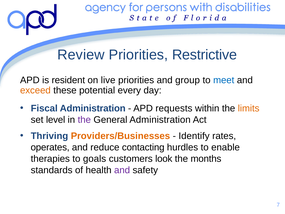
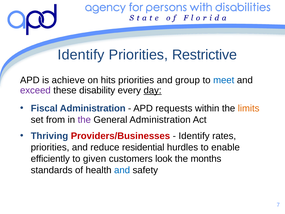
Review: Review -> Identify (81, 55)
resident: resident -> achieve (68, 80)
live: live -> hits (108, 80)
exceed colour: orange -> purple (35, 90)
potential: potential -> disability (97, 90)
day underline: none -> present (153, 90)
level: level -> from (56, 120)
Providers/Businesses colour: orange -> red (120, 136)
operates: operates -> priorities (50, 147)
contacting: contacting -> residential (143, 147)
therapies: therapies -> efficiently (50, 159)
goals: goals -> given (95, 159)
and colour: purple -> blue (122, 170)
